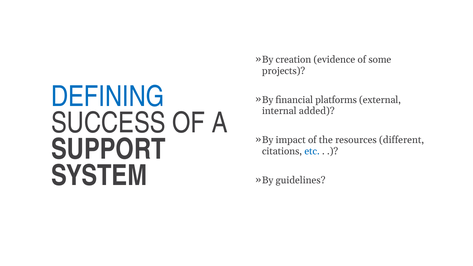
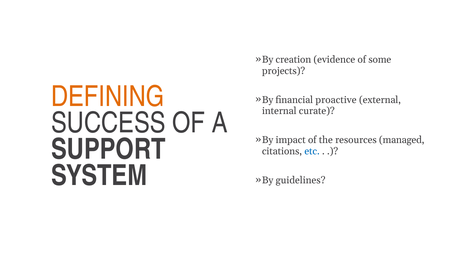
DEFINING colour: blue -> orange (108, 97)
platforms: platforms -> proactive (336, 100)
added: added -> curate (317, 111)
different: different -> managed (402, 140)
